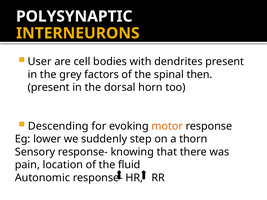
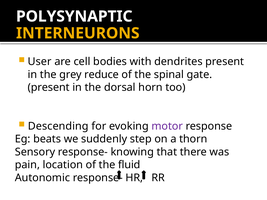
factors: factors -> reduce (102, 75)
then: then -> gate (199, 75)
motor colour: orange -> purple (167, 126)
lower: lower -> beats (47, 139)
